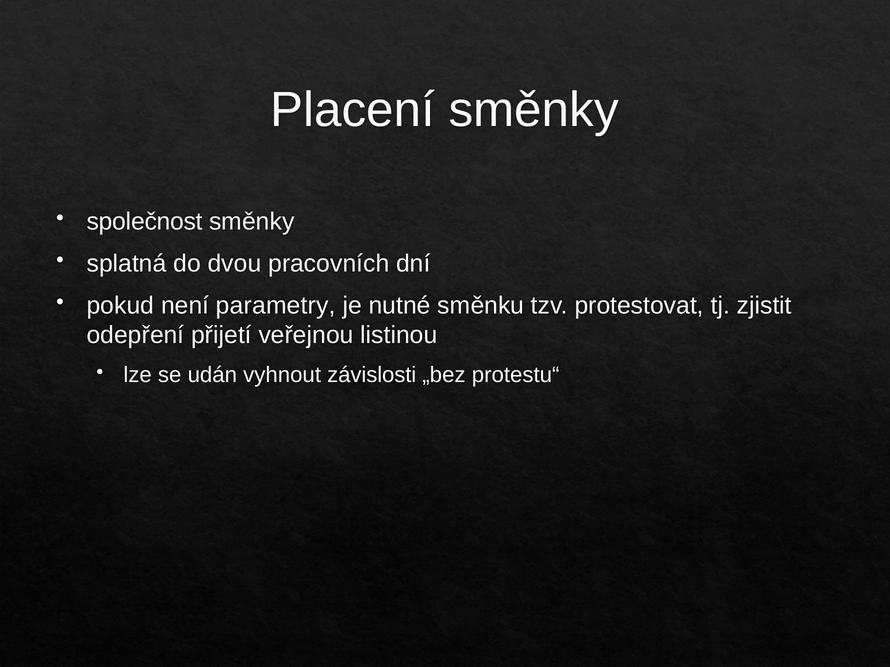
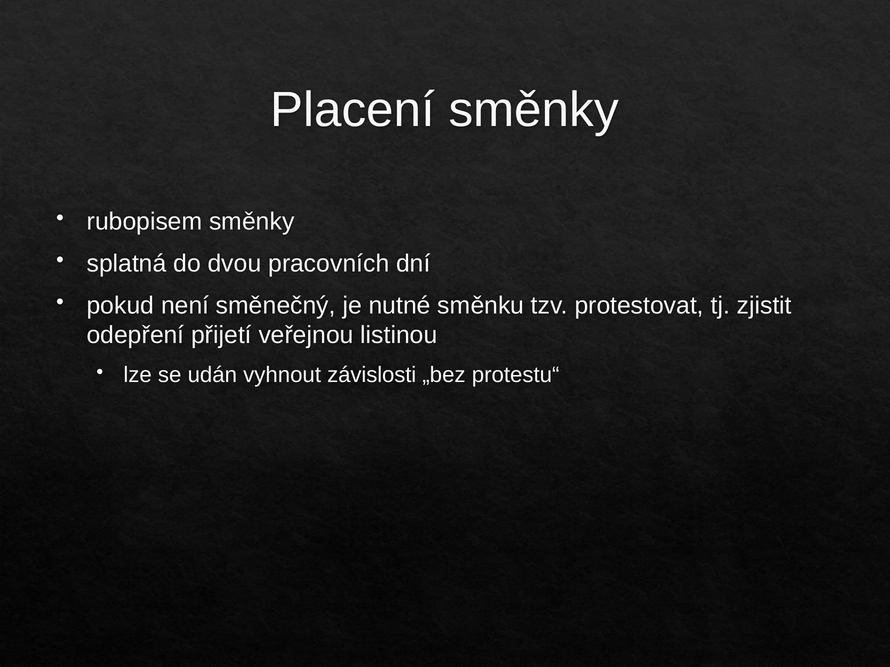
společnost: společnost -> rubopisem (145, 222)
parametry: parametry -> směnečný (276, 306)
